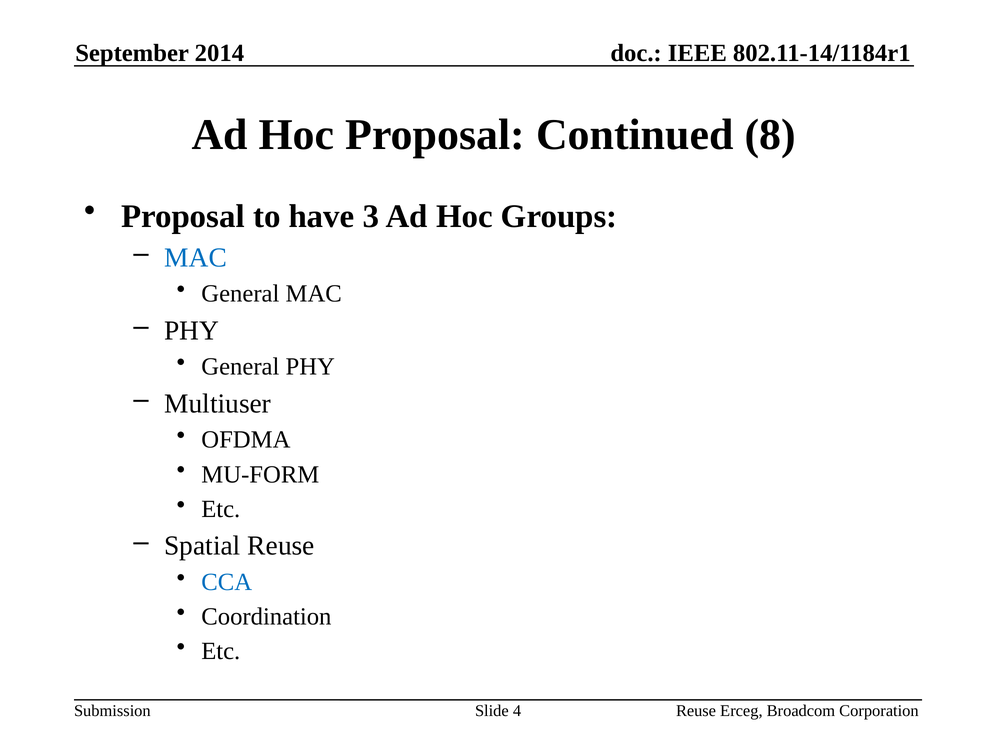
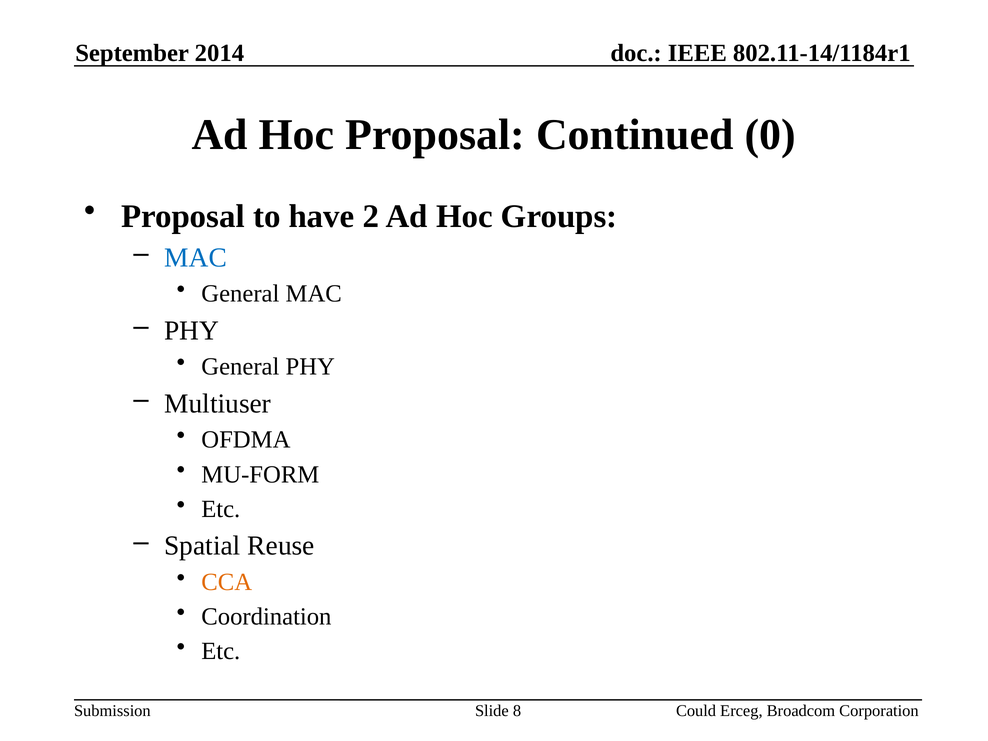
8: 8 -> 0 (770, 135)
3: 3 -> 2 (371, 216)
CCA colour: blue -> orange (227, 582)
4: 4 -> 8 (517, 711)
Reuse: Reuse -> Could (696, 711)
